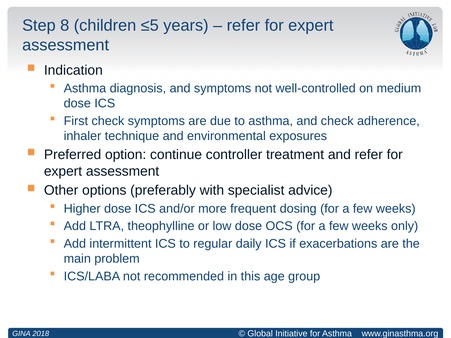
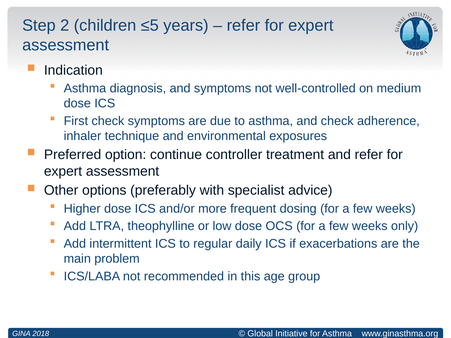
8: 8 -> 2 (65, 26)
